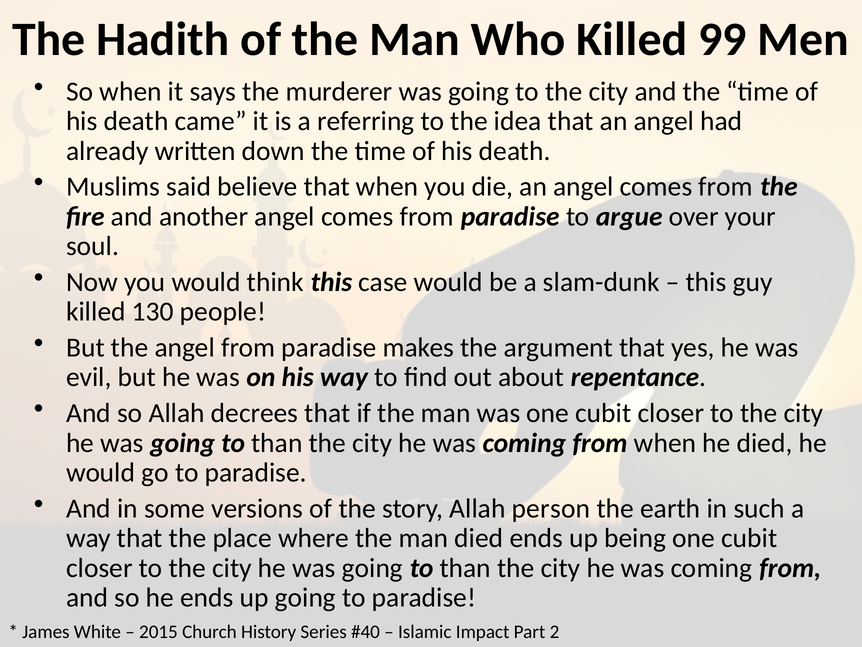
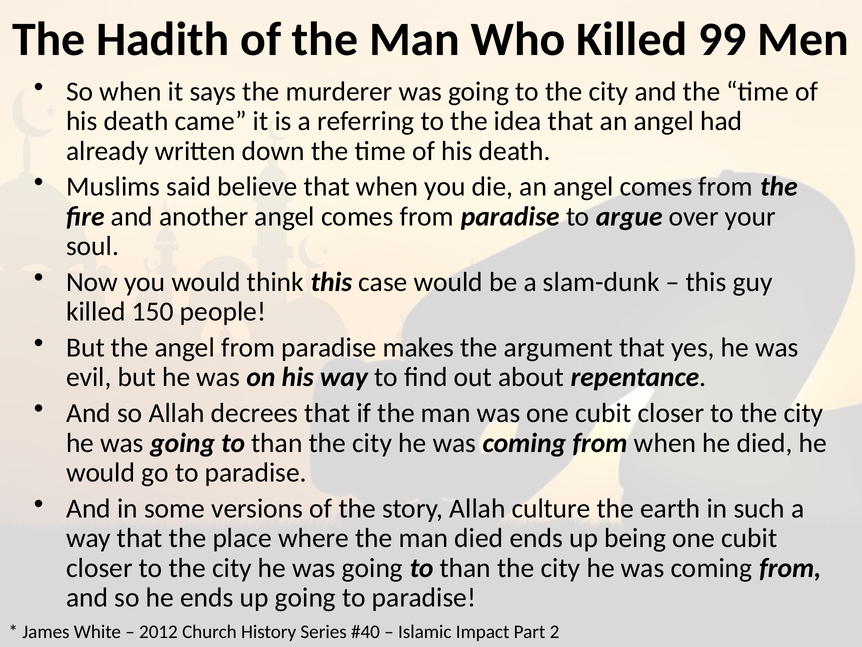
130: 130 -> 150 (153, 312)
person: person -> culture (551, 508)
2015: 2015 -> 2012 (158, 632)
